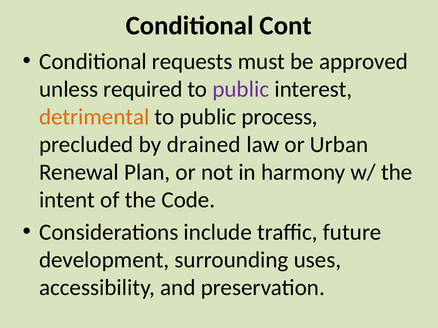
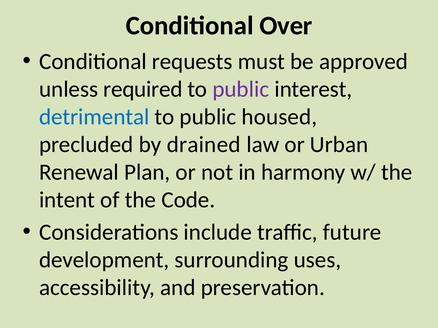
Cont: Cont -> Over (286, 26)
detrimental colour: orange -> blue (94, 117)
process: process -> housed (279, 117)
